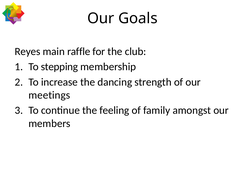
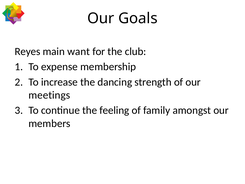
raffle: raffle -> want (79, 51)
stepping: stepping -> expense (59, 67)
